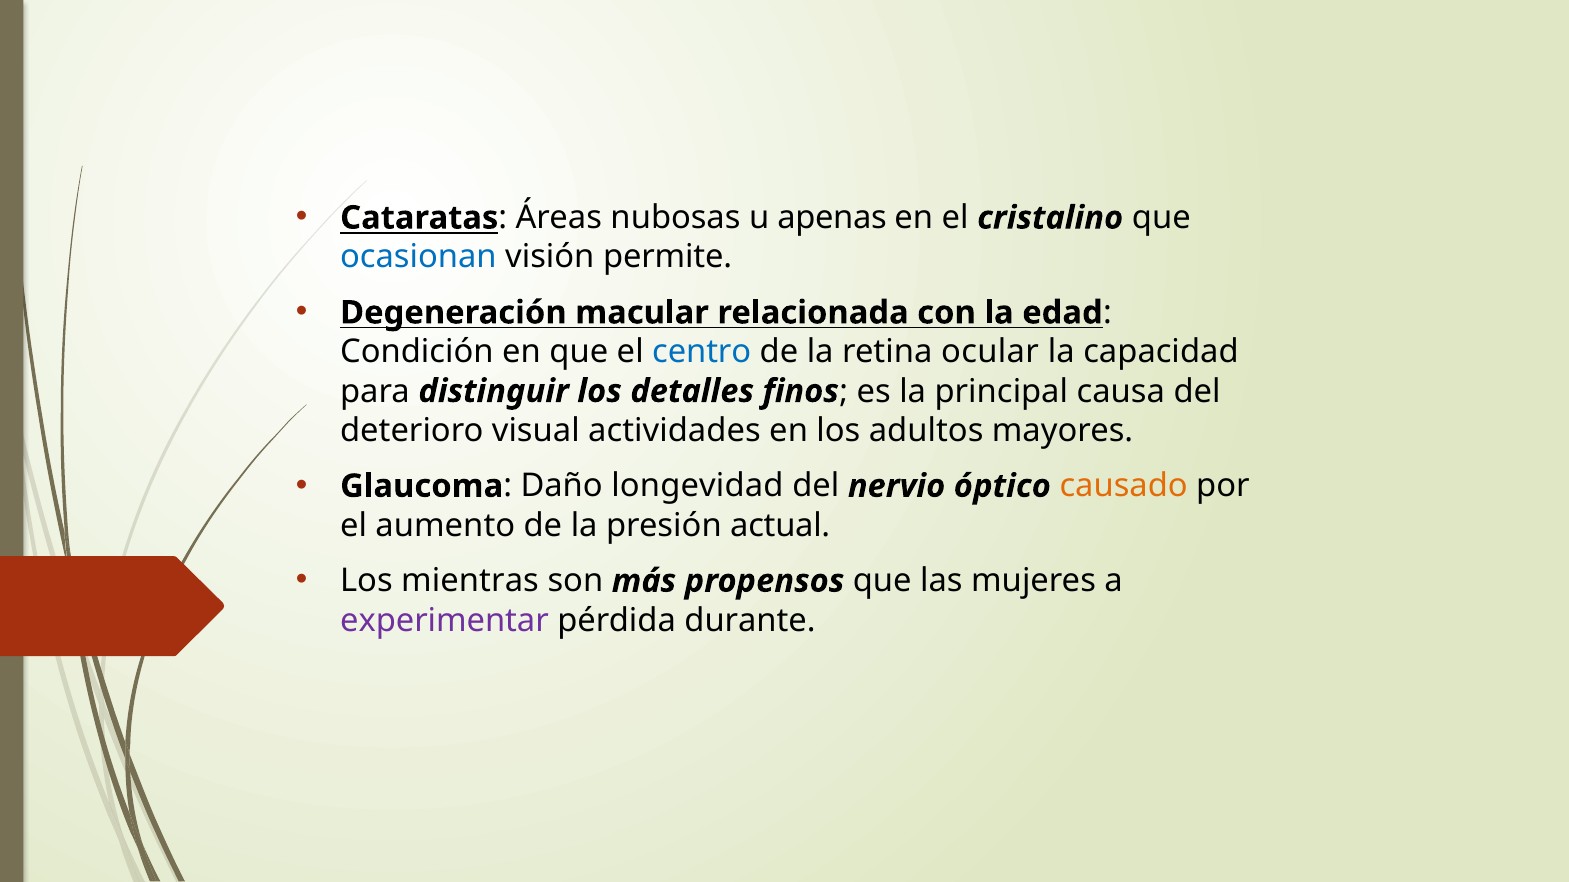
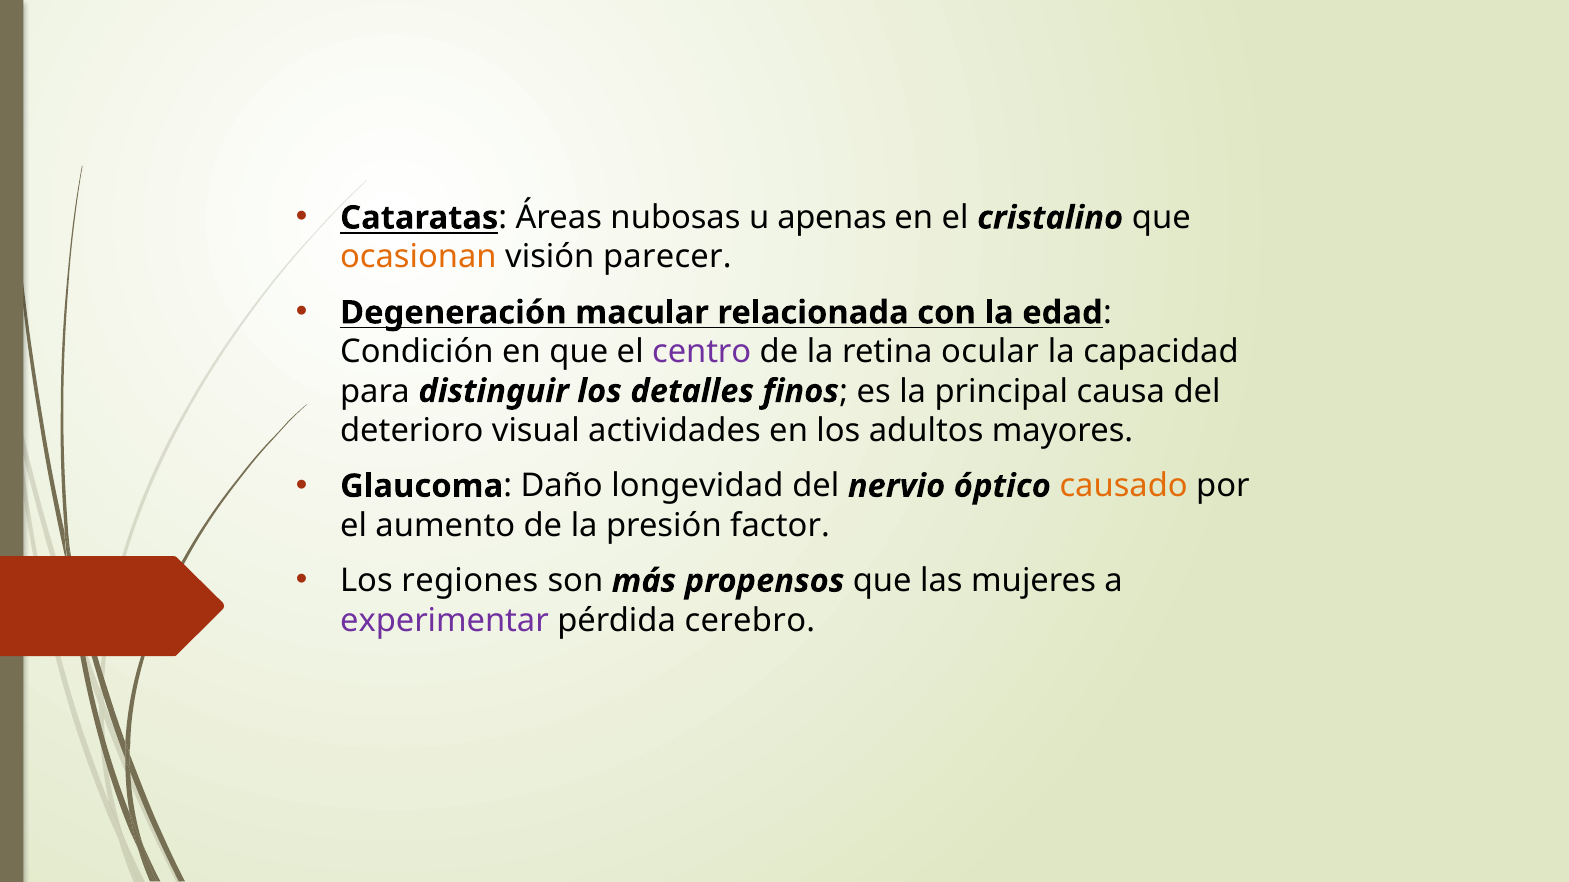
ocasionan colour: blue -> orange (418, 257)
permite: permite -> parecer (667, 257)
centro colour: blue -> purple (702, 352)
actual: actual -> factor (780, 526)
mientras: mientras -> regiones (470, 581)
durante: durante -> cerebro (750, 621)
